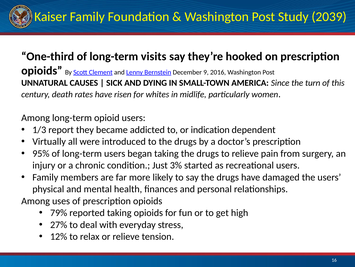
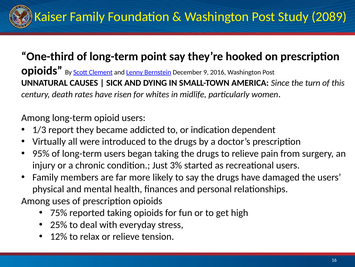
2039: 2039 -> 2089 (329, 17)
visits: visits -> point (154, 56)
79%: 79% -> 75% (59, 212)
27%: 27% -> 25% (59, 224)
